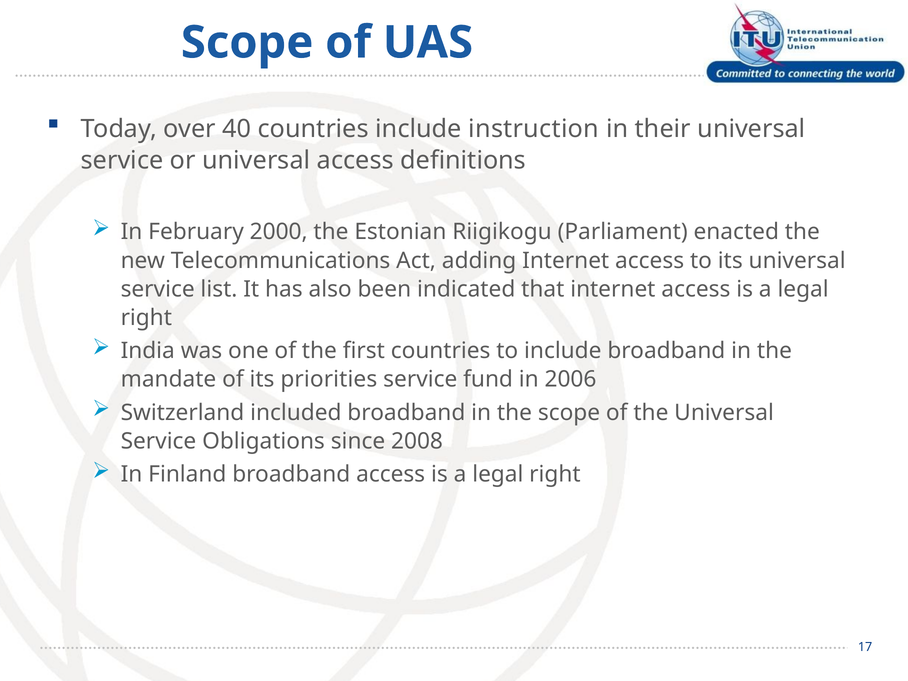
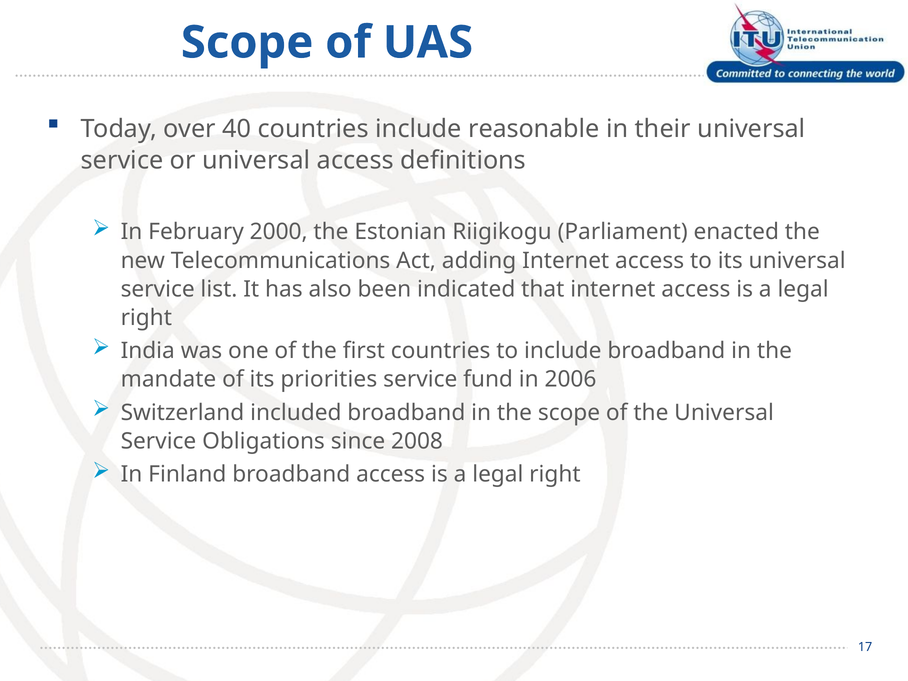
instruction: instruction -> reasonable (534, 129)
